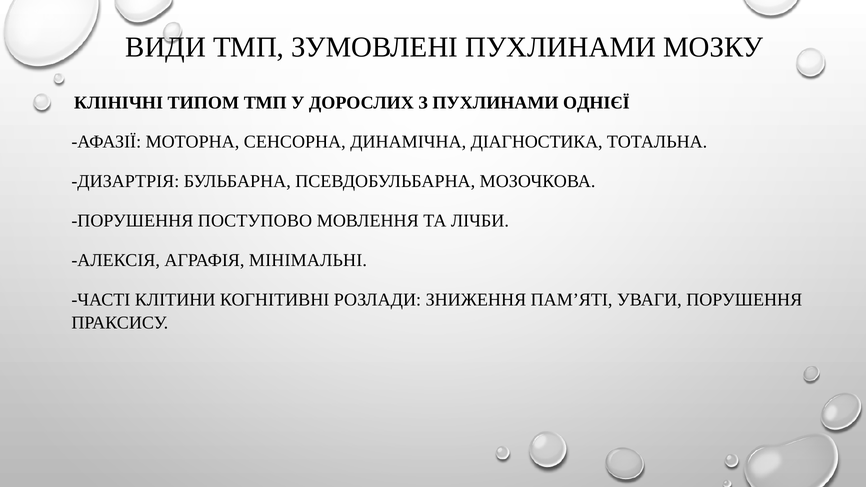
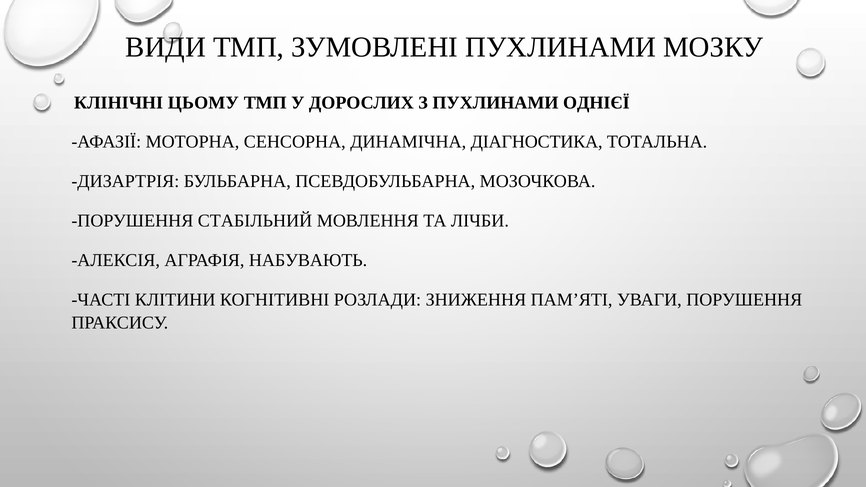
ТИПОМ: ТИПОМ -> ЦЬОМУ (203, 103)
ПОСТУПОВО: ПОСТУПОВО -> СТАБІЛЬНИЙ (255, 221)
МІНІМАЛЬНІ: МІНІМАЛЬНІ -> НАБУВАЮТЬ (308, 260)
